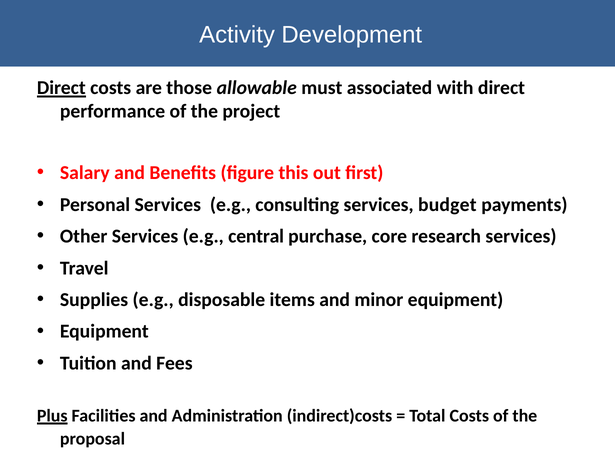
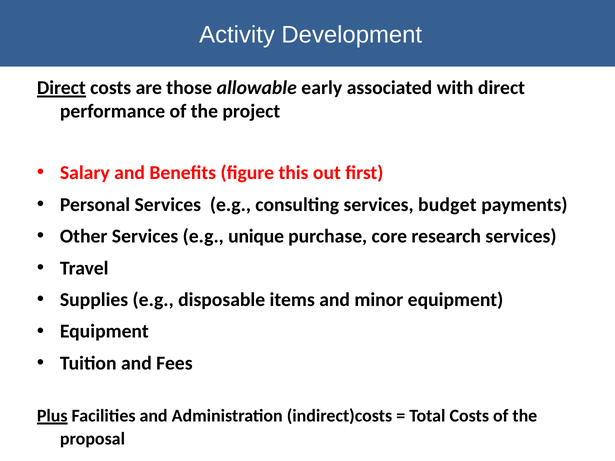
must: must -> early (322, 88)
central: central -> unique (256, 236)
